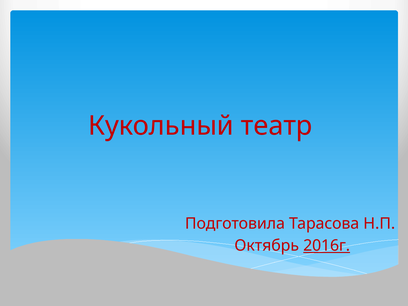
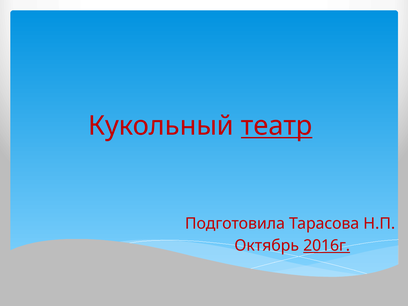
театр underline: none -> present (277, 126)
